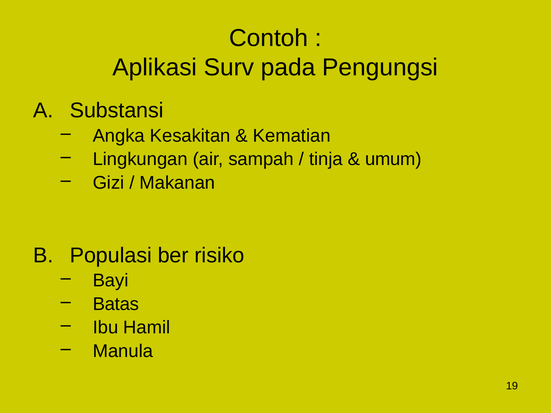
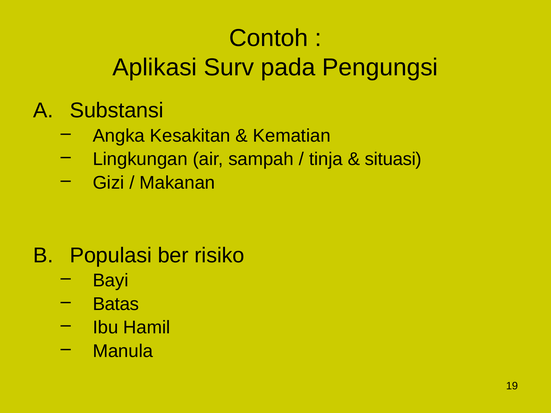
umum: umum -> situasi (393, 159)
